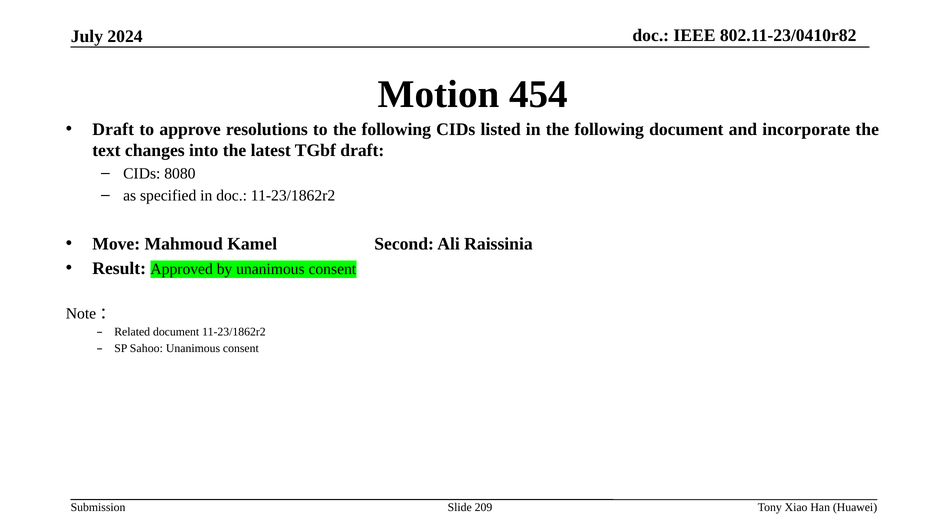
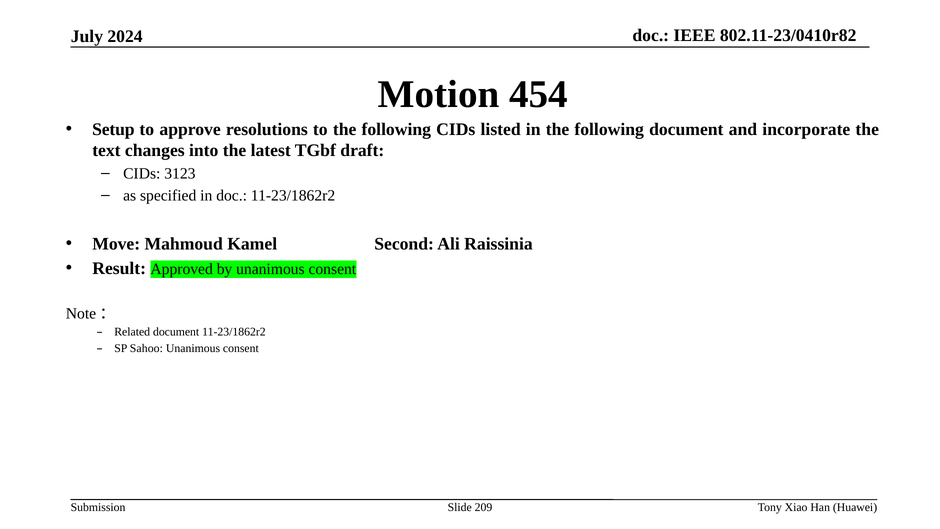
Draft: Draft -> Setup (113, 129)
8080: 8080 -> 3123 (180, 173)
